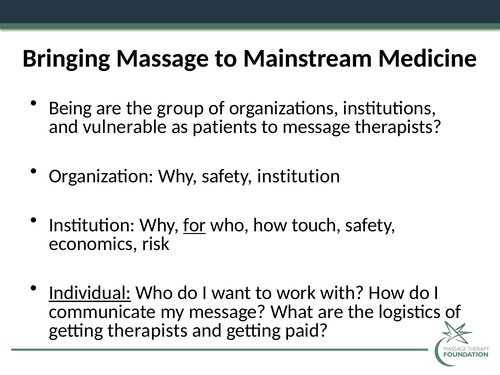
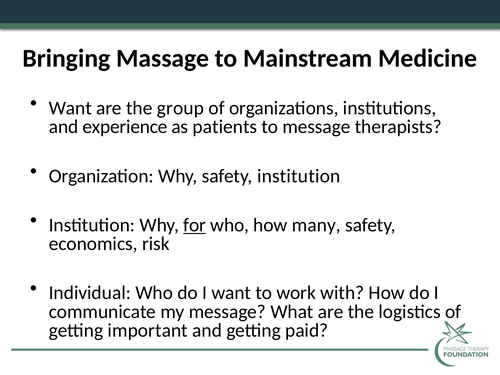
Being: Being -> Want (70, 108)
vulnerable: vulnerable -> experience (125, 127)
touch: touch -> many (316, 225)
Individual underline: present -> none (90, 293)
getting therapists: therapists -> important (148, 330)
